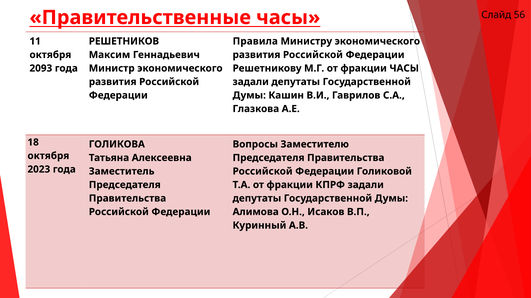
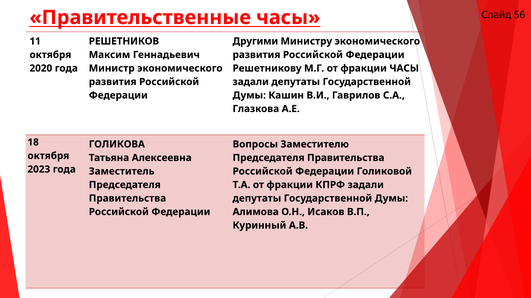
Правила: Правила -> Другими (255, 41)
2093: 2093 -> 2020 (41, 68)
